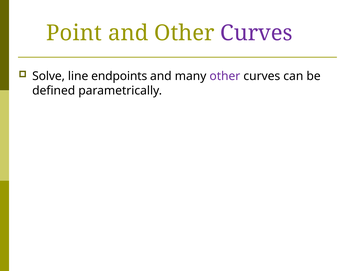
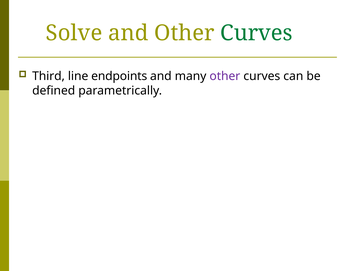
Point: Point -> Solve (74, 33)
Curves colour: purple -> green (256, 33)
Solve: Solve -> Third (49, 76)
